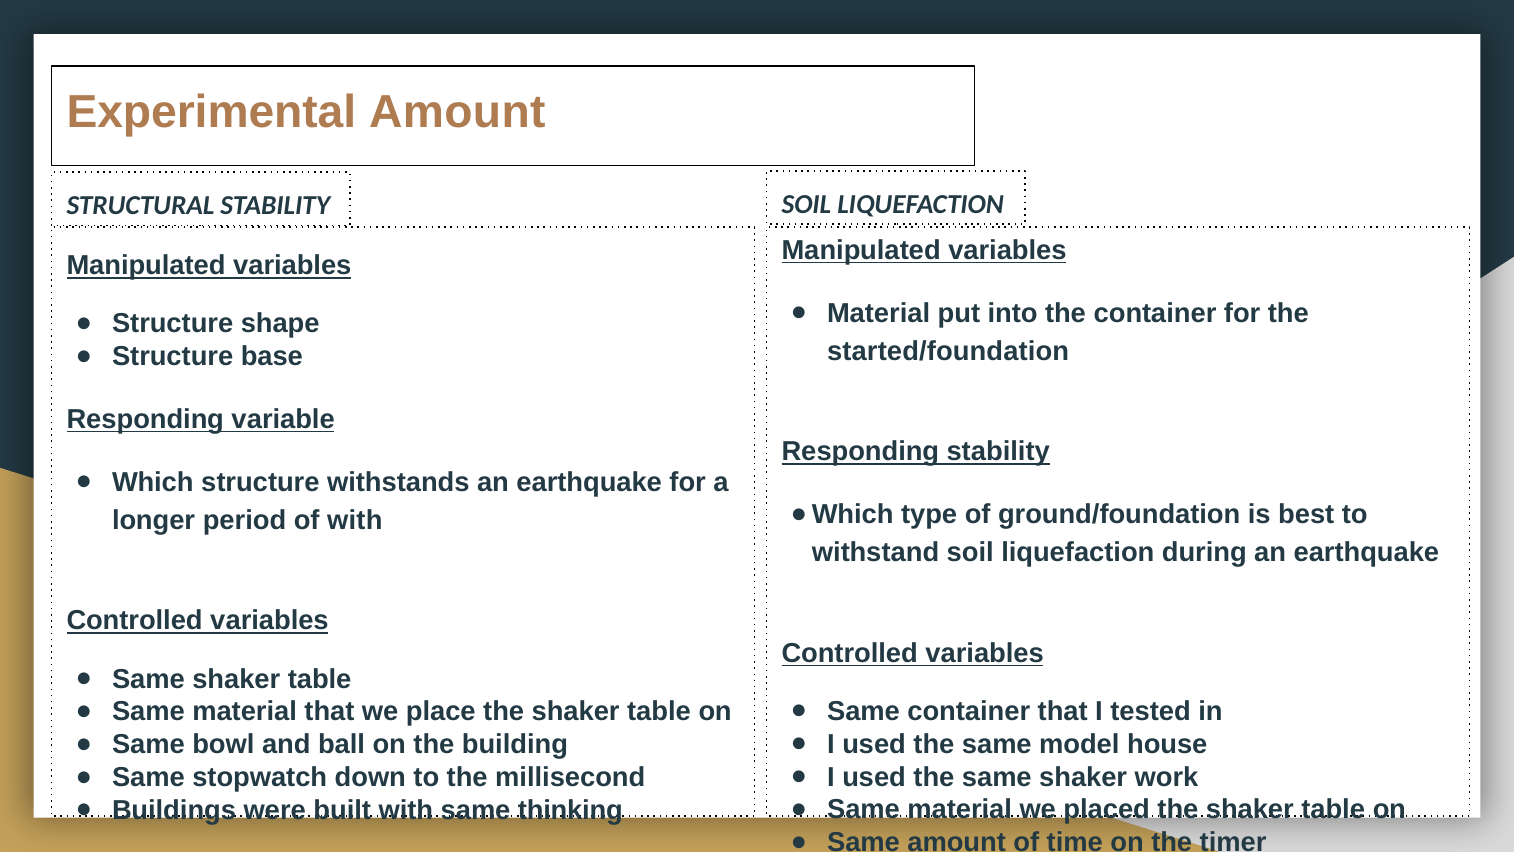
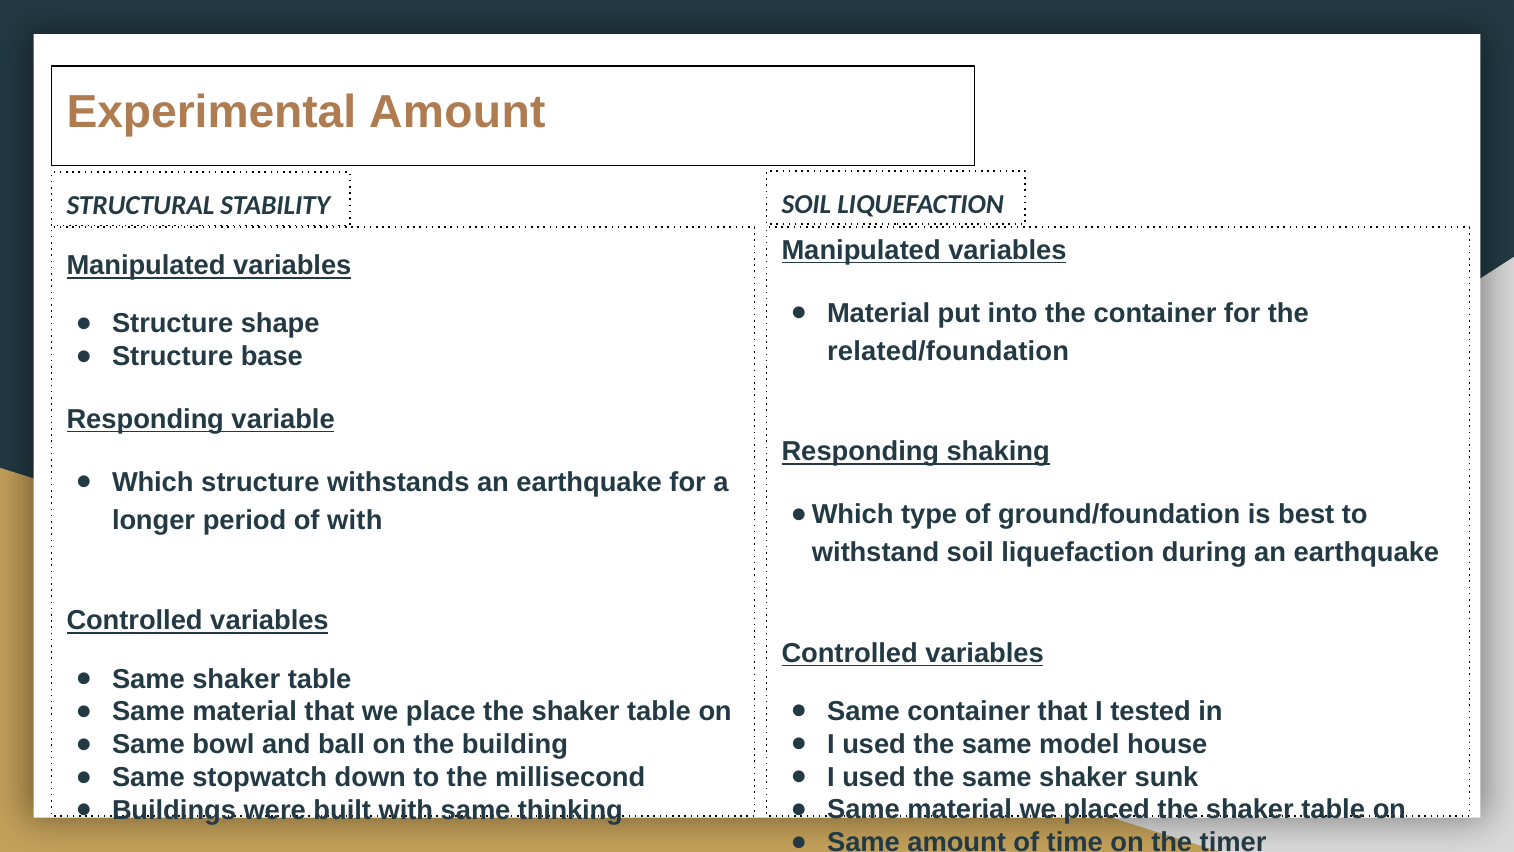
started/foundation: started/foundation -> related/foundation (948, 351)
Responding stability: stability -> shaking (998, 452)
work: work -> sunk (1167, 777)
